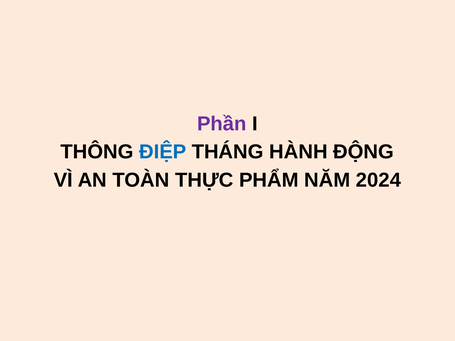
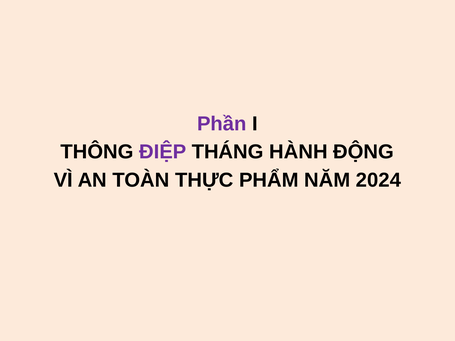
ĐIỆP colour: blue -> purple (163, 152)
